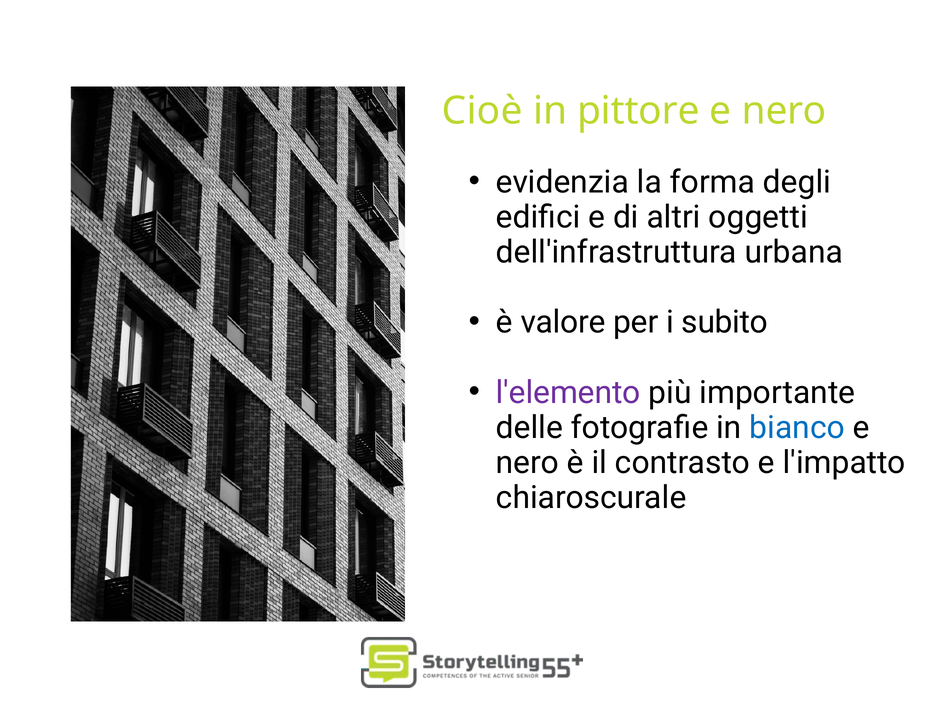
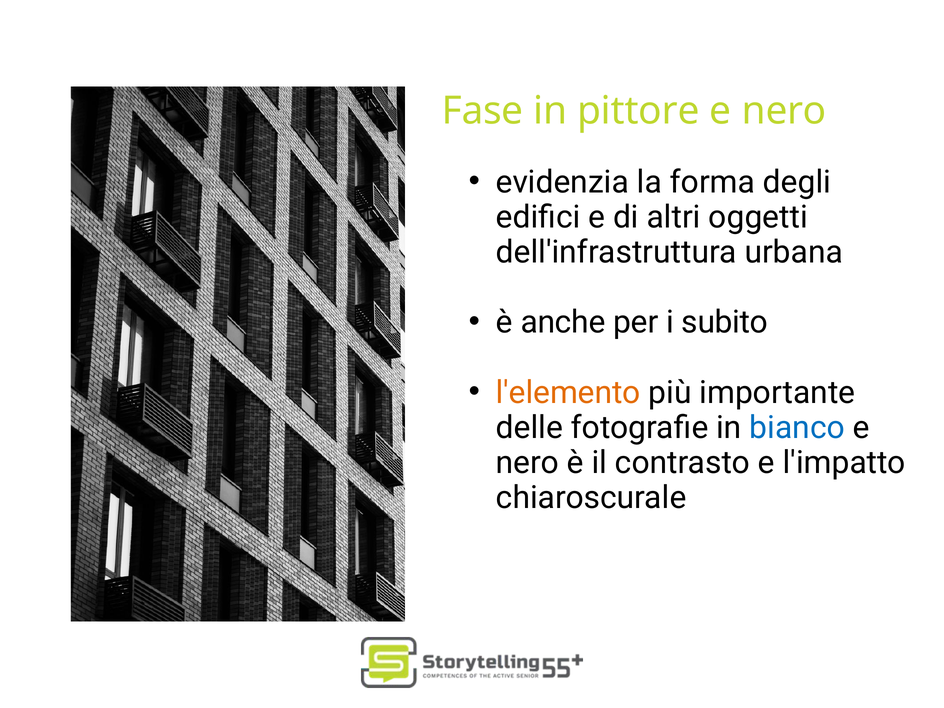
Cioè: Cioè -> Fase (482, 111)
valore: valore -> anche (563, 322)
l'elemento colour: purple -> orange (568, 393)
